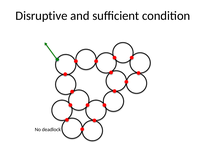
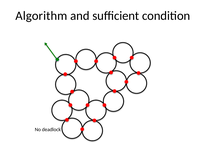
Disruptive: Disruptive -> Algorithm (41, 16)
